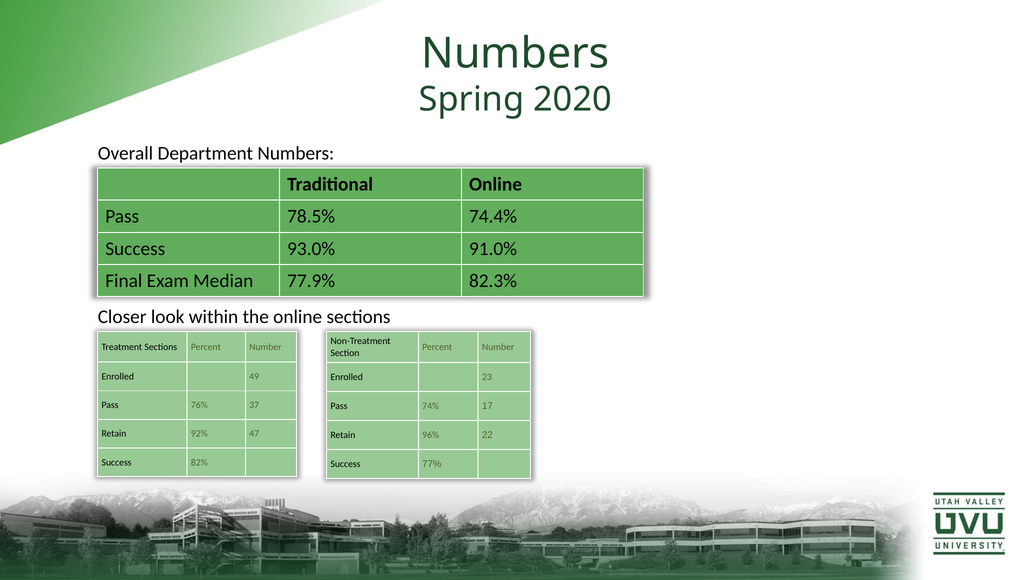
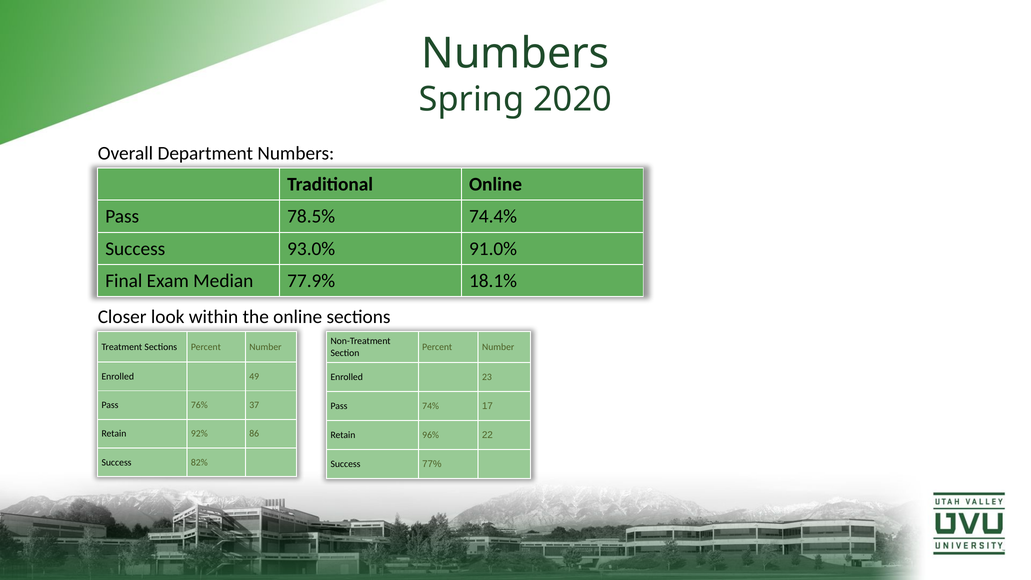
82.3%: 82.3% -> 18.1% (493, 281)
47: 47 -> 86 (254, 434)
